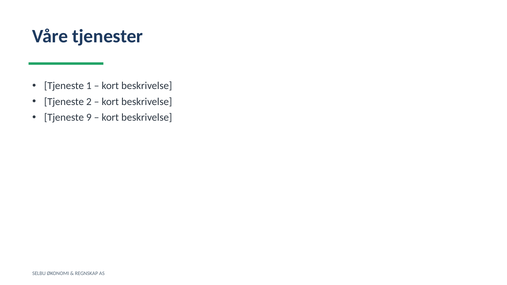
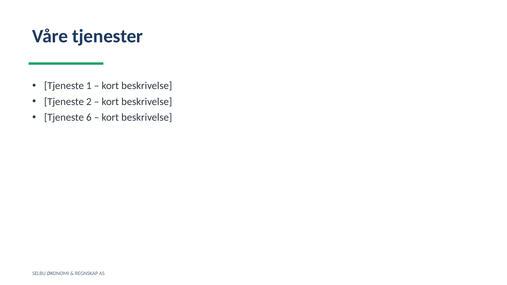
9: 9 -> 6 (89, 118)
